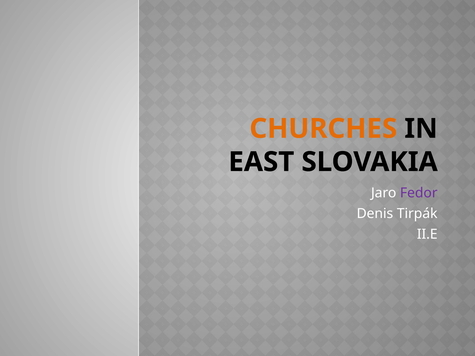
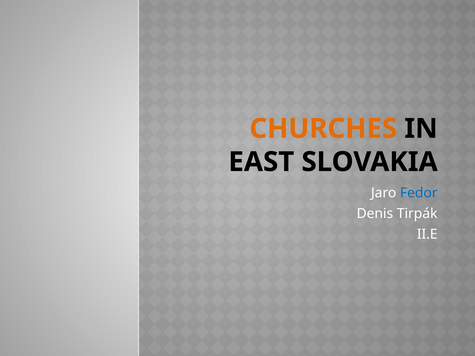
Fedor colour: purple -> blue (419, 193)
